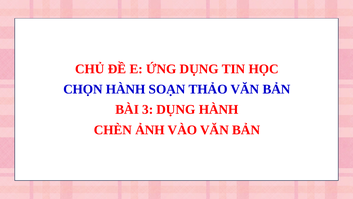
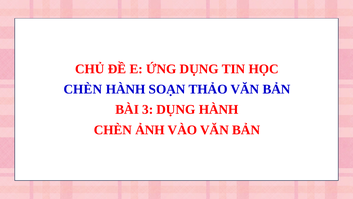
CHỌN: CHỌN -> CHÈN (83, 89)
